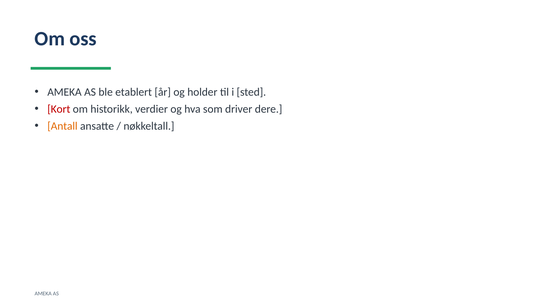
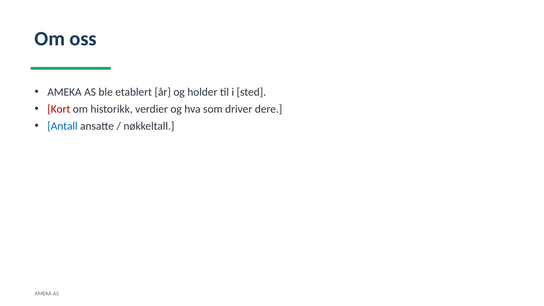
Antall colour: orange -> blue (62, 126)
